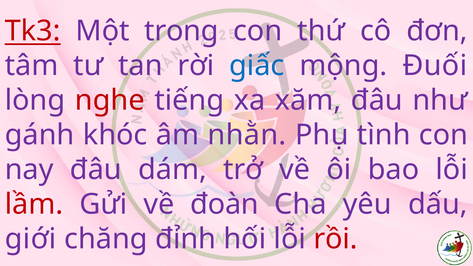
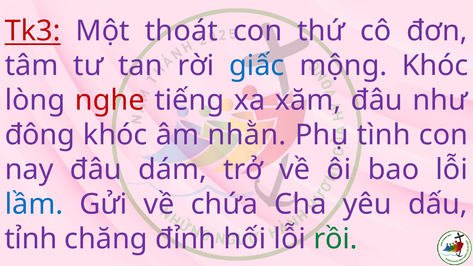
trong: trong -> thoát (181, 31)
mộng Đuối: Đuối -> Khóc (435, 66)
gánh: gánh -> đông (40, 135)
lầm colour: red -> blue (34, 204)
đoàn: đoàn -> chứa (224, 204)
giới: giới -> tỉnh (31, 239)
rồi colour: red -> green (336, 239)
